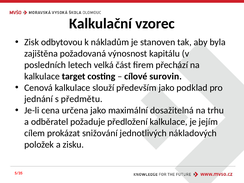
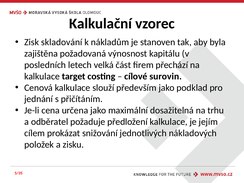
odbytovou: odbytovou -> skladování (62, 42)
předmětu: předmětu -> přičítáním (82, 99)
